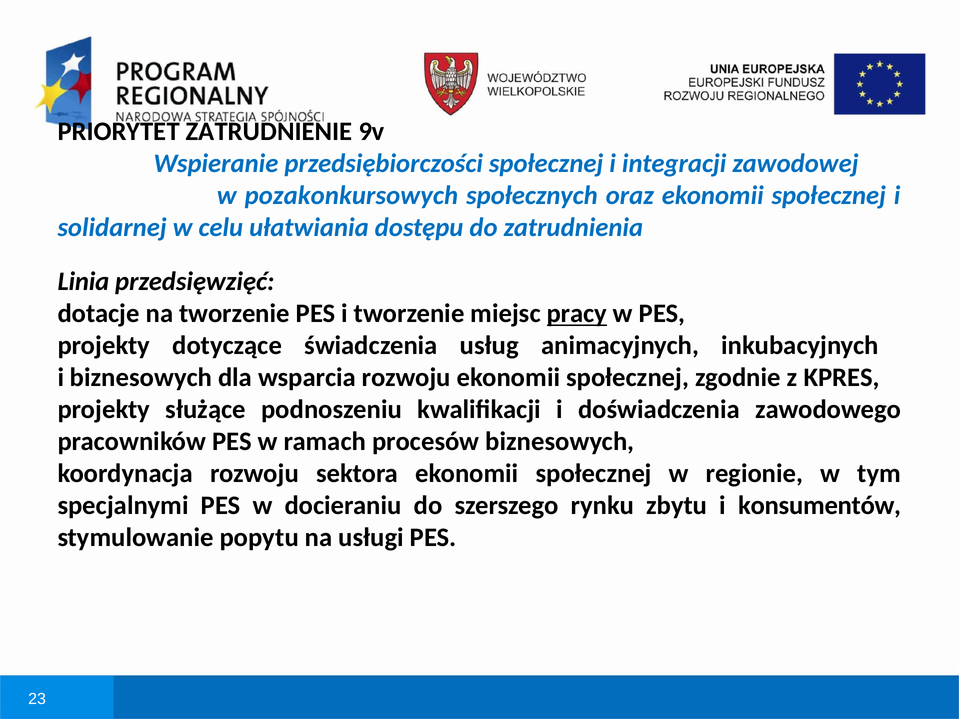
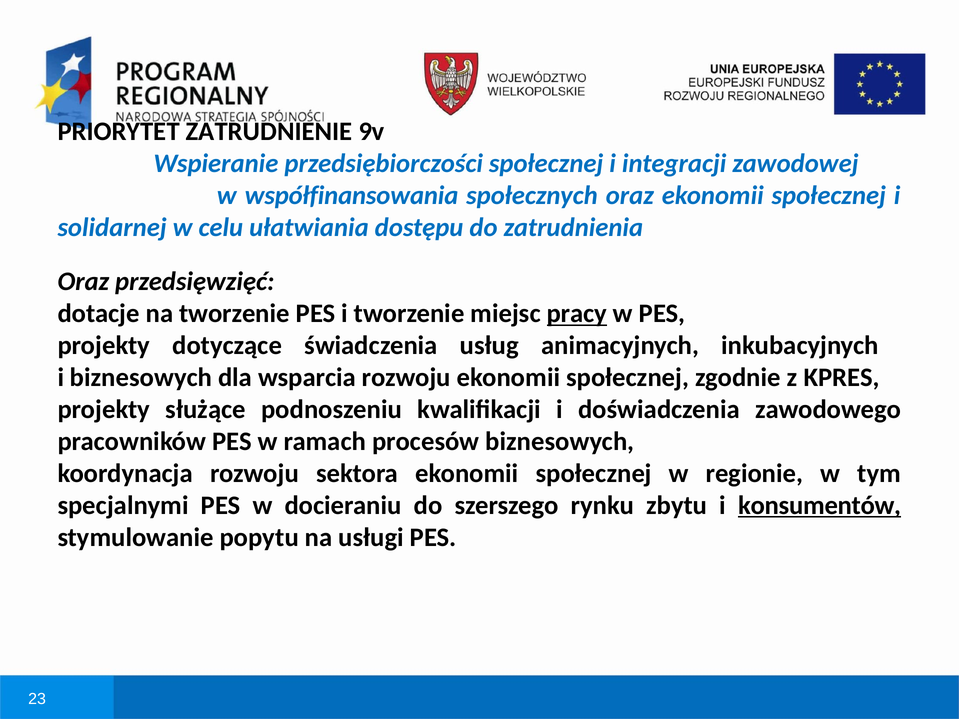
pozakonkursowych: pozakonkursowych -> współfinansowania (351, 195)
Linia: Linia -> Oraz (83, 282)
konsumentów underline: none -> present (820, 506)
